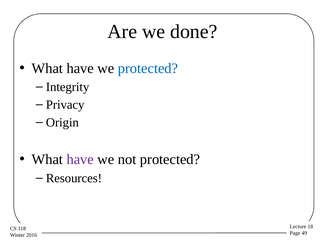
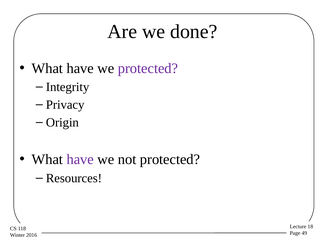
protected colour: blue -> purple (148, 68)
